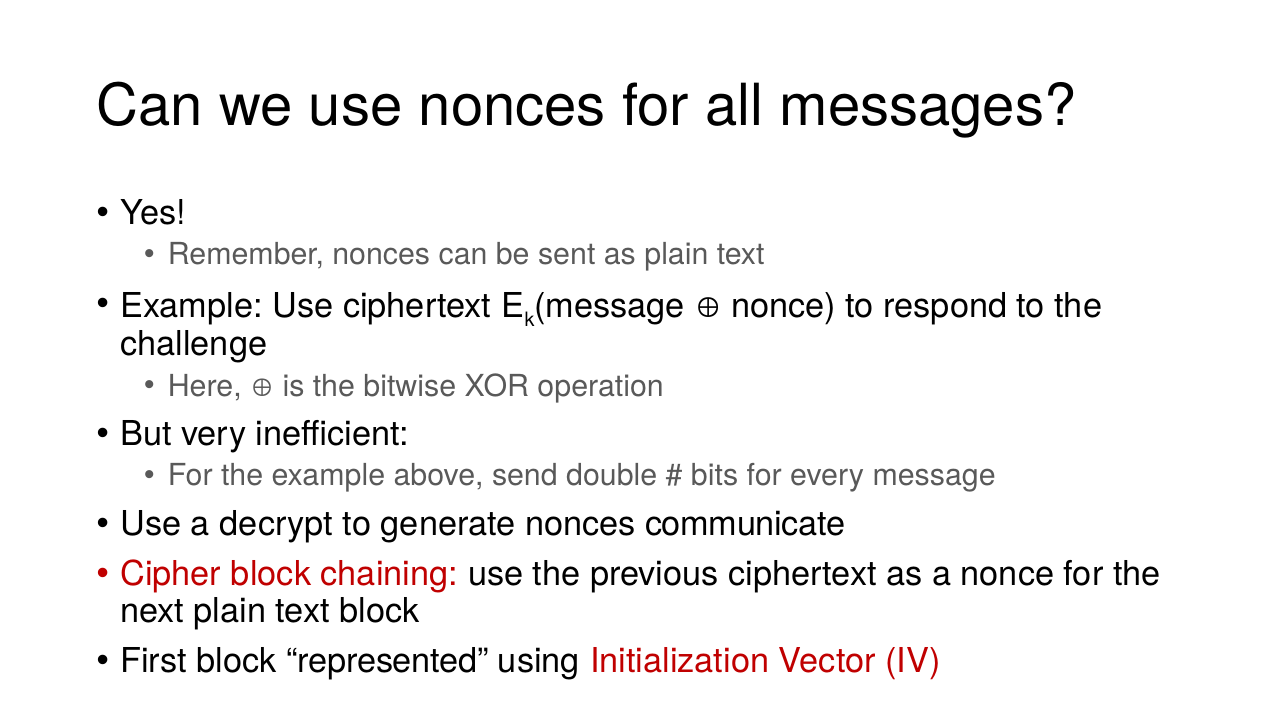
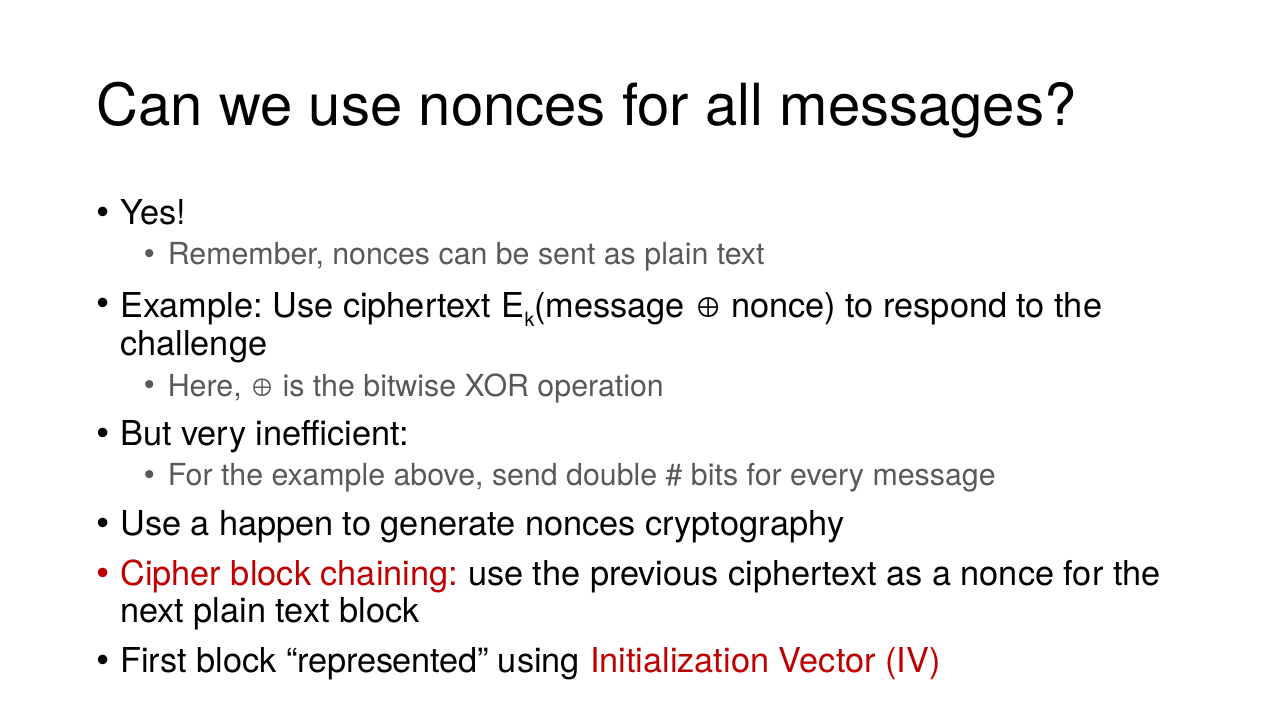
decrypt: decrypt -> happen (277, 524)
communicate: communicate -> cryptography (745, 524)
